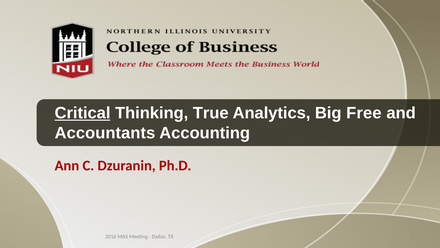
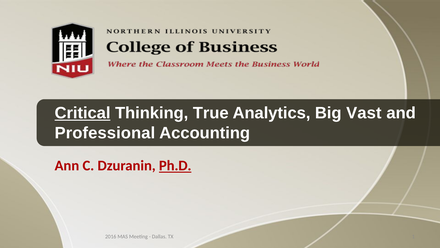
Free: Free -> Vast (364, 113)
Accountants: Accountants -> Professional (105, 133)
Ph.D underline: none -> present (175, 165)
